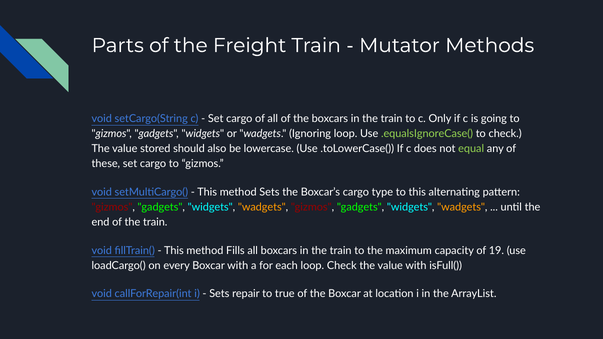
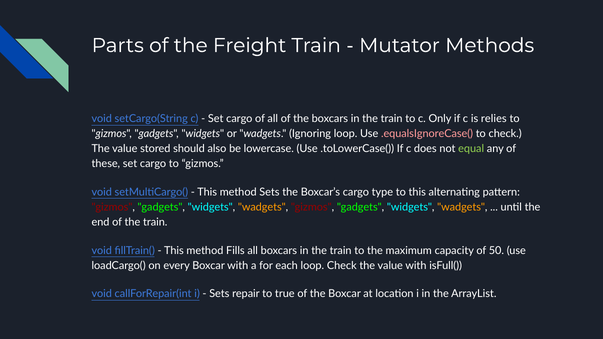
going: going -> relies (494, 119)
.equalsIgnoreCase( colour: light green -> pink (427, 134)
19: 19 -> 50 (496, 251)
